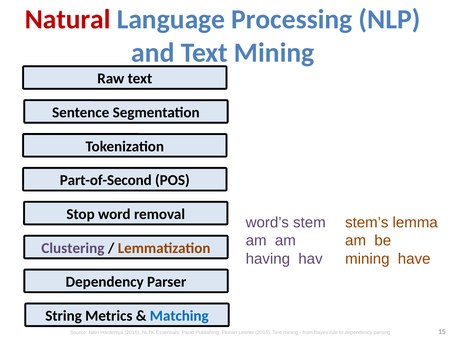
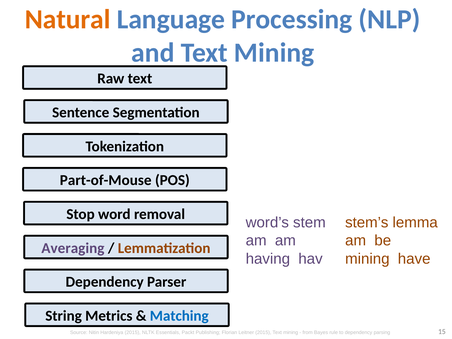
Natural colour: red -> orange (68, 19)
Part-of-Second: Part-of-Second -> Part-of-Mouse (106, 180)
Clustering: Clustering -> Averaging (73, 248)
